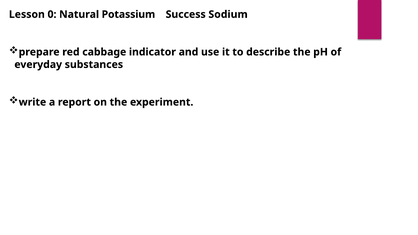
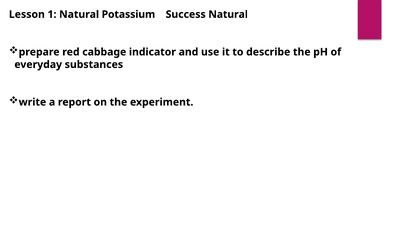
0: 0 -> 1 (52, 14)
Success Sodium: Sodium -> Natural (228, 14)
